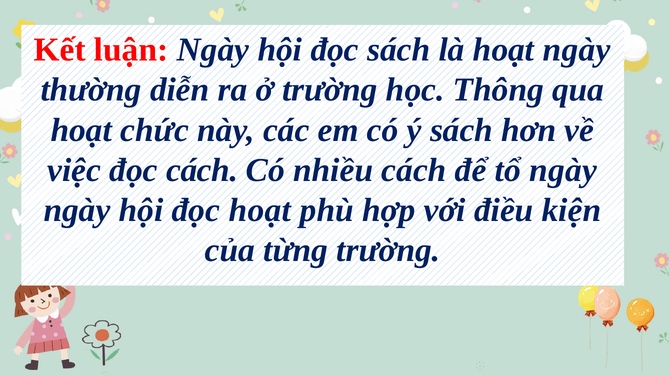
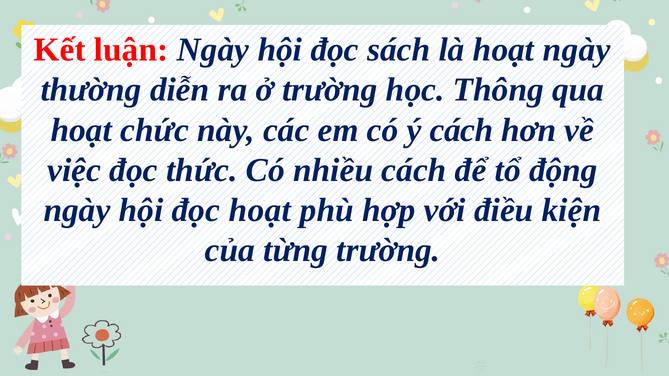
ý sách: sách -> cách (462, 130)
đọc cách: cách -> thức (202, 170)
tổ ngày: ngày -> động (563, 170)
